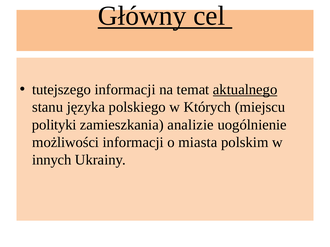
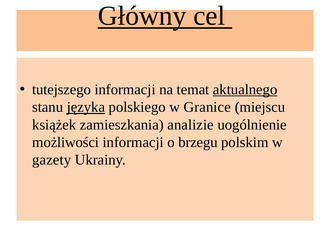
języka underline: none -> present (86, 107)
Których: Których -> Granice (207, 107)
polityki: polityki -> książek (54, 125)
miasta: miasta -> brzegu (198, 143)
innych: innych -> gazety (52, 160)
